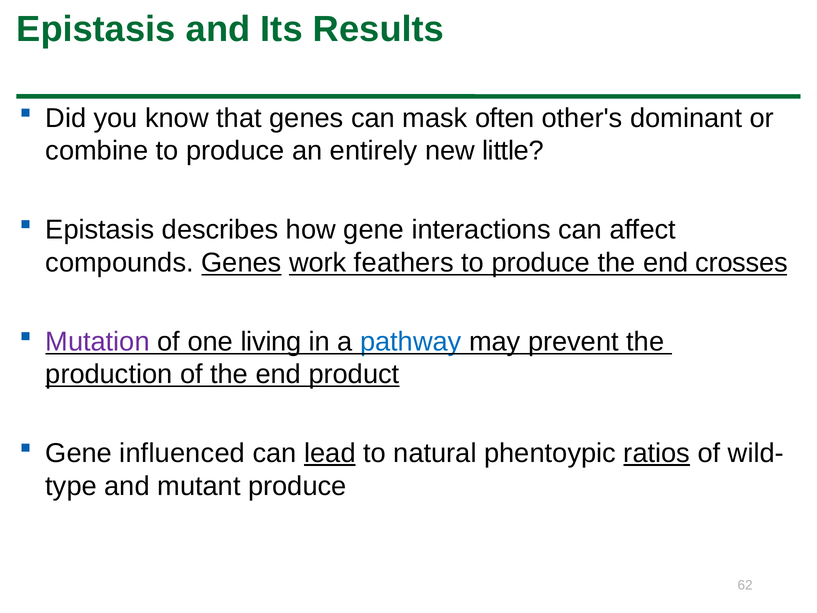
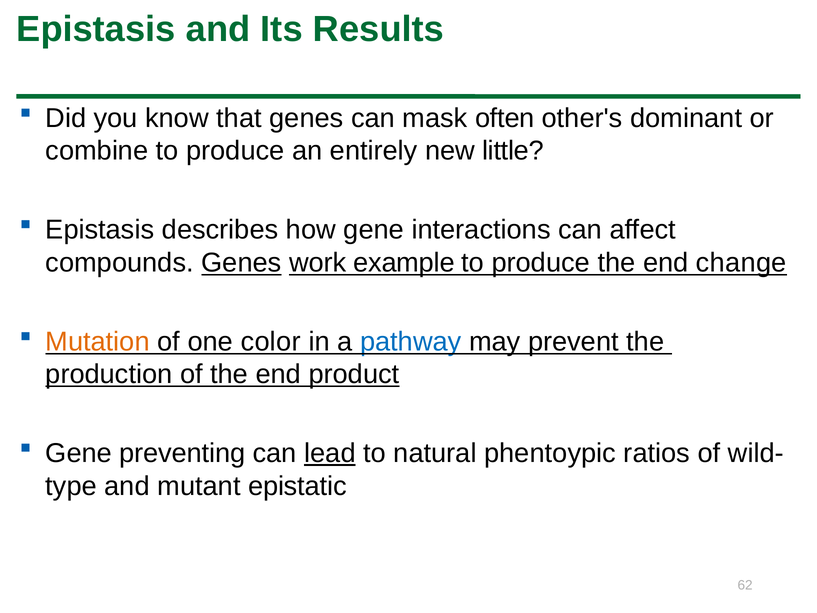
feathers: feathers -> example (404, 262)
crosses: crosses -> change (741, 262)
Mutation colour: purple -> orange (98, 341)
living: living -> color (271, 341)
influenced: influenced -> preventing (182, 453)
ratios underline: present -> none (657, 453)
mutant produce: produce -> epistatic (297, 486)
